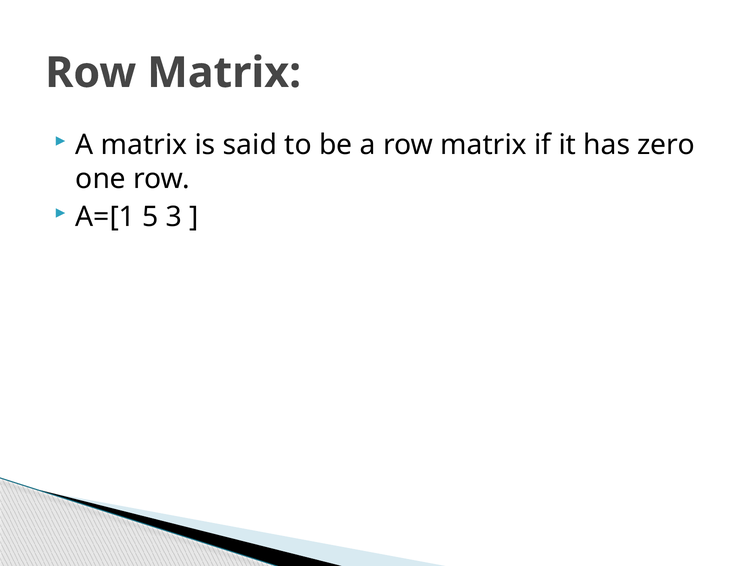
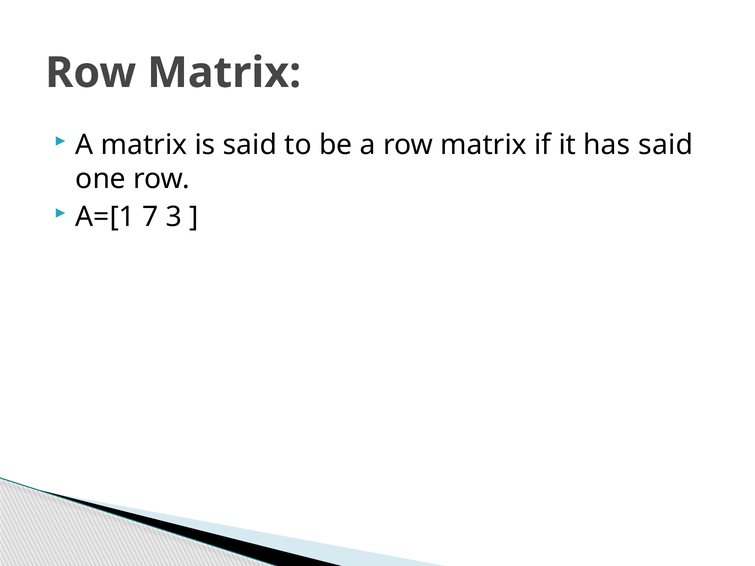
has zero: zero -> said (666, 145)
5: 5 -> 7 (150, 217)
